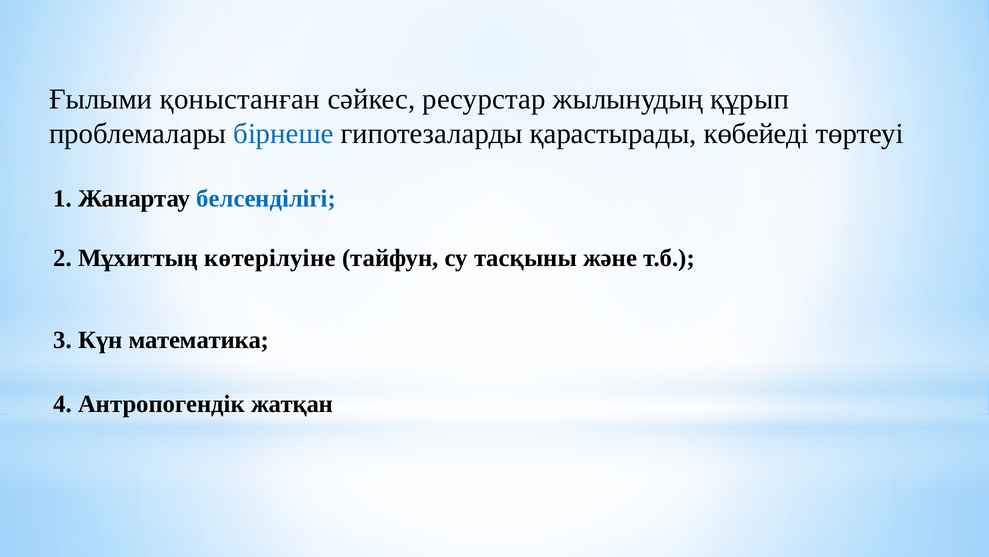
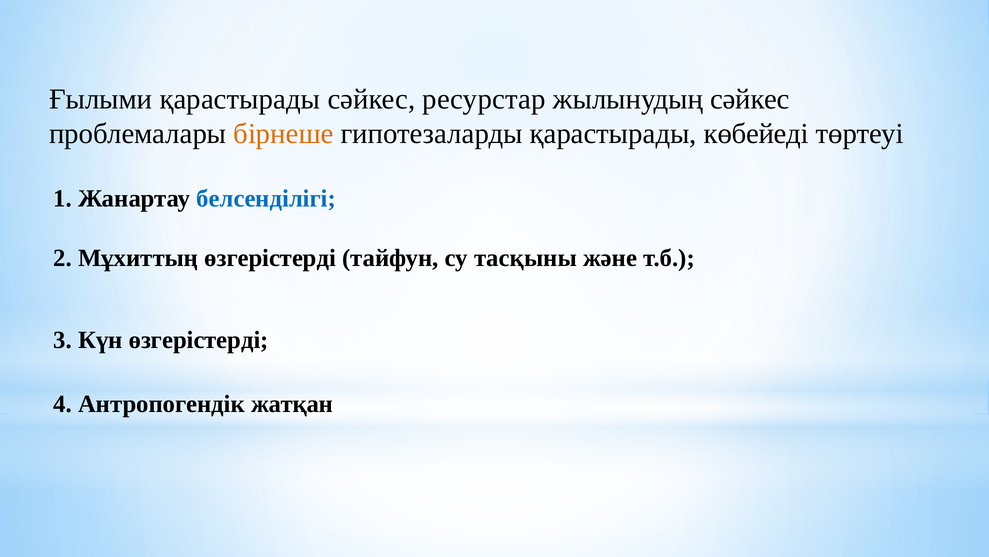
Ғылыми қоныстанған: қоныстанған -> қарастырады (240, 99)
жылынудың құрып: құрып -> сәйкес (750, 99)
бірнеше colour: blue -> orange (283, 134)
Мұхиттың көтерілуіне: көтерілуіне -> өзгерістерді (270, 258)
Күн математика: математика -> өзгерістерді (199, 340)
